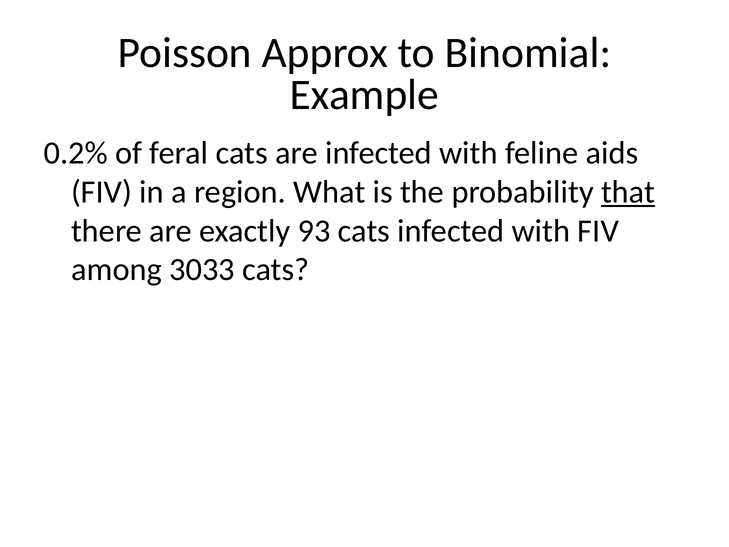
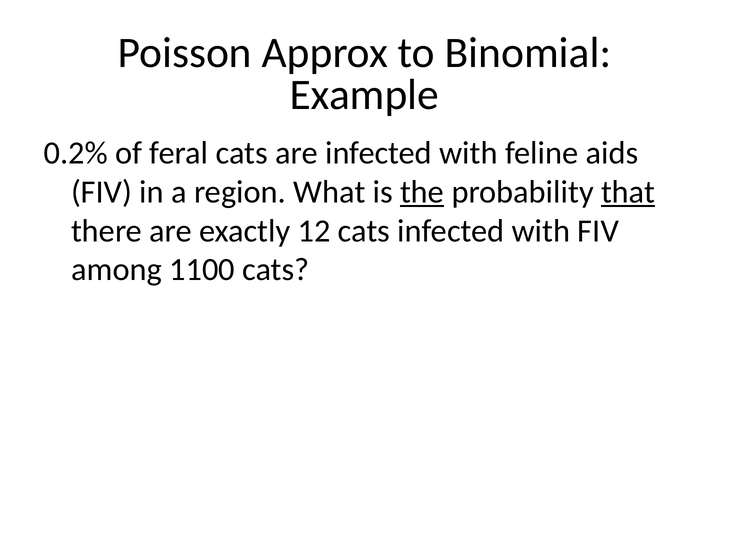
the underline: none -> present (422, 192)
93: 93 -> 12 (314, 231)
3033: 3033 -> 1100 (202, 270)
